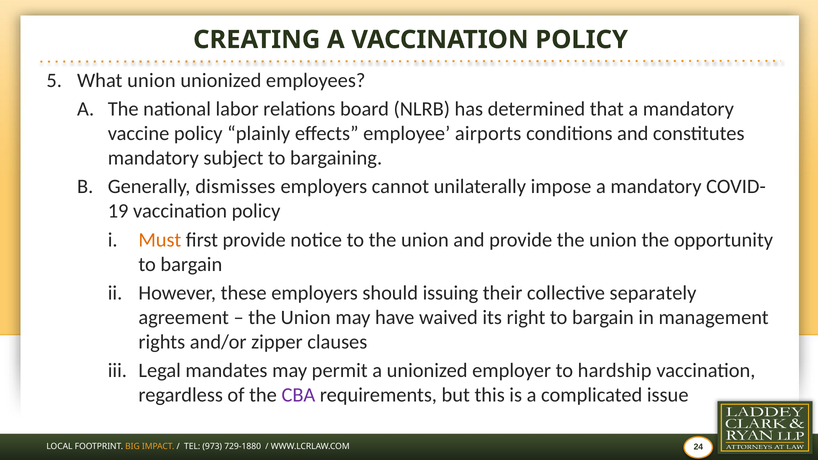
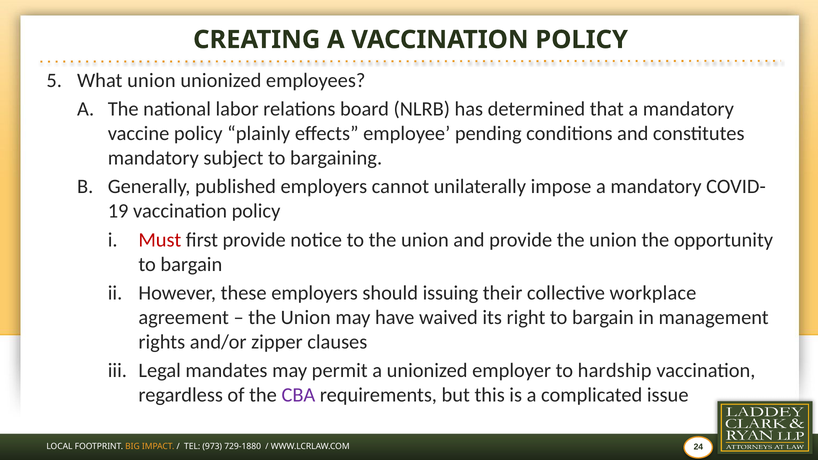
airports: airports -> pending (488, 134)
dismisses: dismisses -> published (235, 187)
Must colour: orange -> red (160, 240)
separately: separately -> workplace (653, 293)
